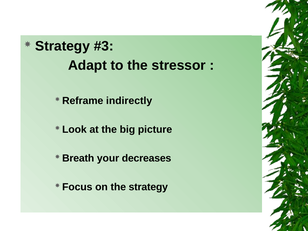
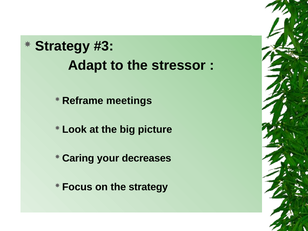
indirectly: indirectly -> meetings (129, 101)
Breath: Breath -> Caring (78, 158)
